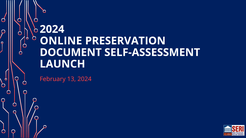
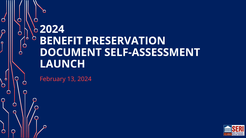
ONLINE: ONLINE -> BENEFIT (61, 41)
